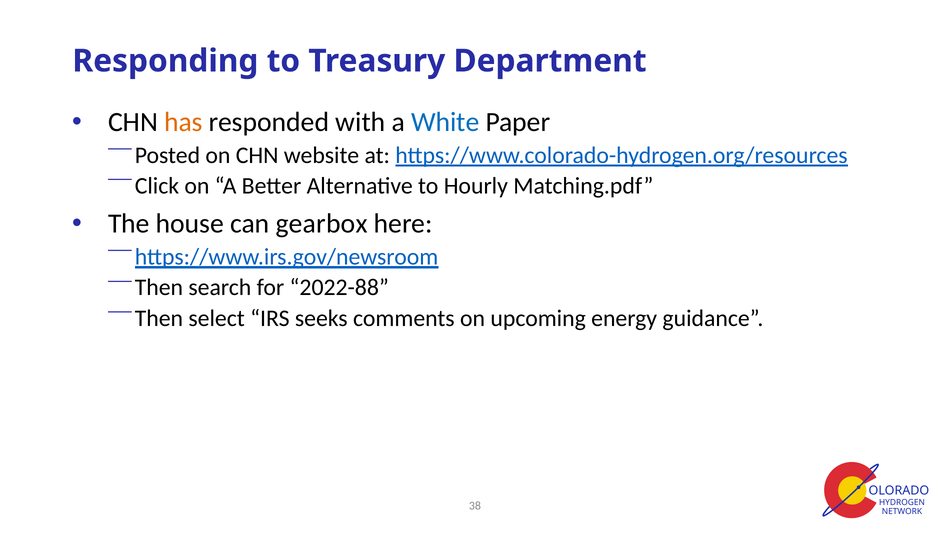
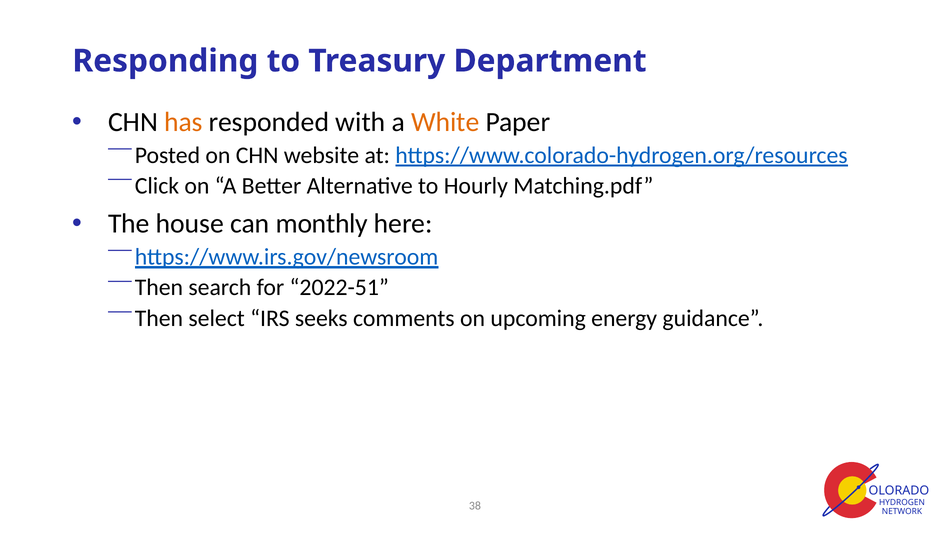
White colour: blue -> orange (445, 122)
gearbox: gearbox -> monthly (322, 224)
2022-88: 2022-88 -> 2022-51 (339, 287)
